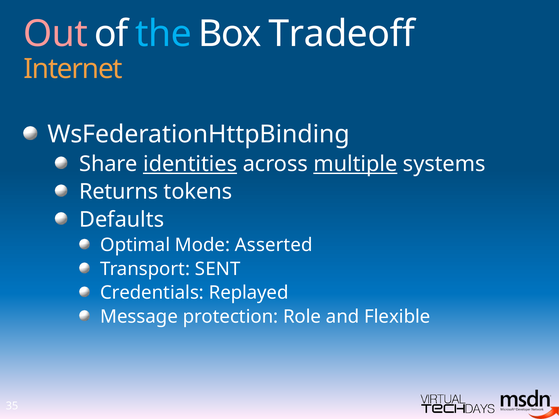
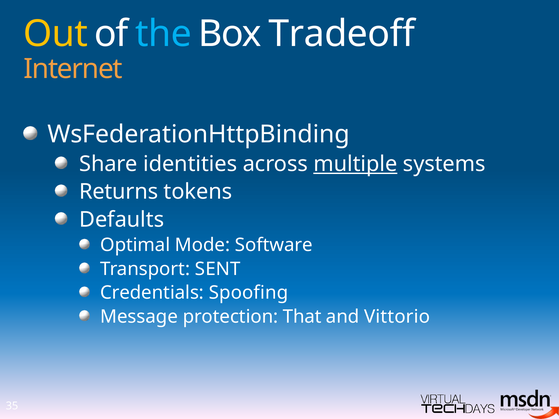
Out colour: pink -> yellow (55, 34)
identities underline: present -> none (190, 164)
Asserted: Asserted -> Software (274, 245)
Replayed: Replayed -> Spoofing (249, 293)
Role: Role -> That (302, 317)
Flexible: Flexible -> Vittorio (397, 317)
